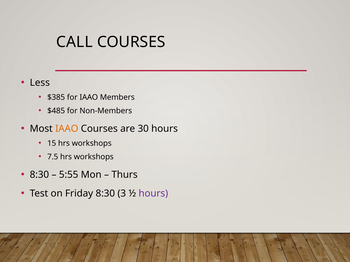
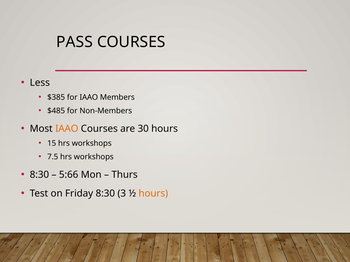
CALL: CALL -> PASS (74, 42)
5:55: 5:55 -> 5:66 (69, 175)
hours colour: purple -> orange (153, 194)
